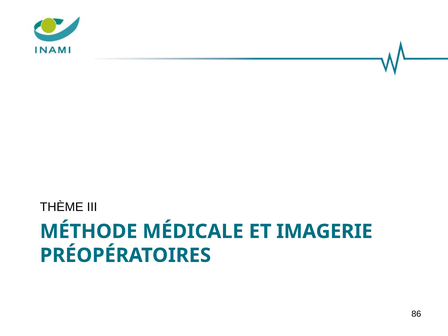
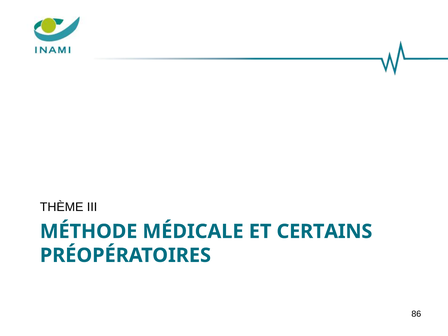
IMAGERIE: IMAGERIE -> CERTAINS (324, 231)
